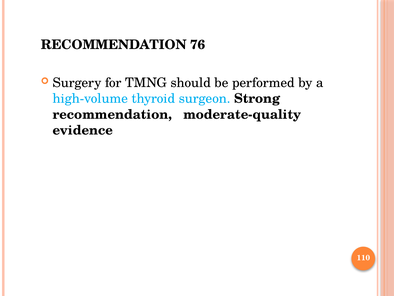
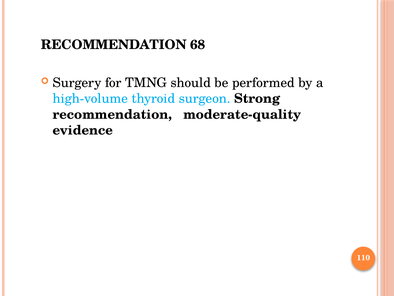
76: 76 -> 68 (198, 45)
